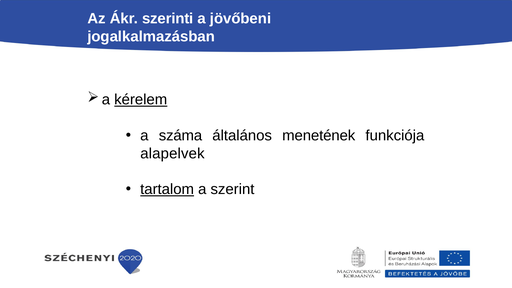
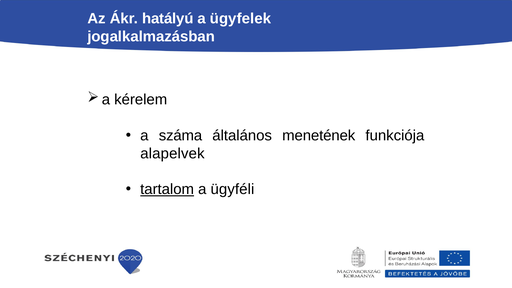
szerinti: szerinti -> hatályú (168, 18)
jövőbeni: jövőbeni -> ügyfelek (240, 18)
kérelem underline: present -> none (141, 100)
szerint: szerint -> ügyféli (232, 189)
